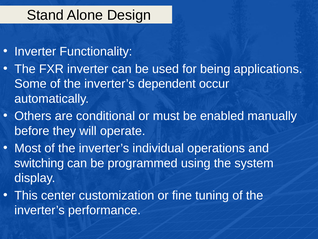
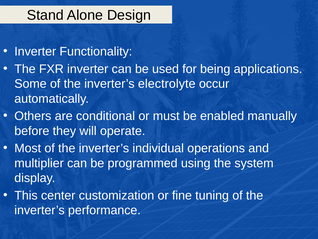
dependent: dependent -> electrolyte (167, 84)
switching: switching -> multiplier (39, 163)
